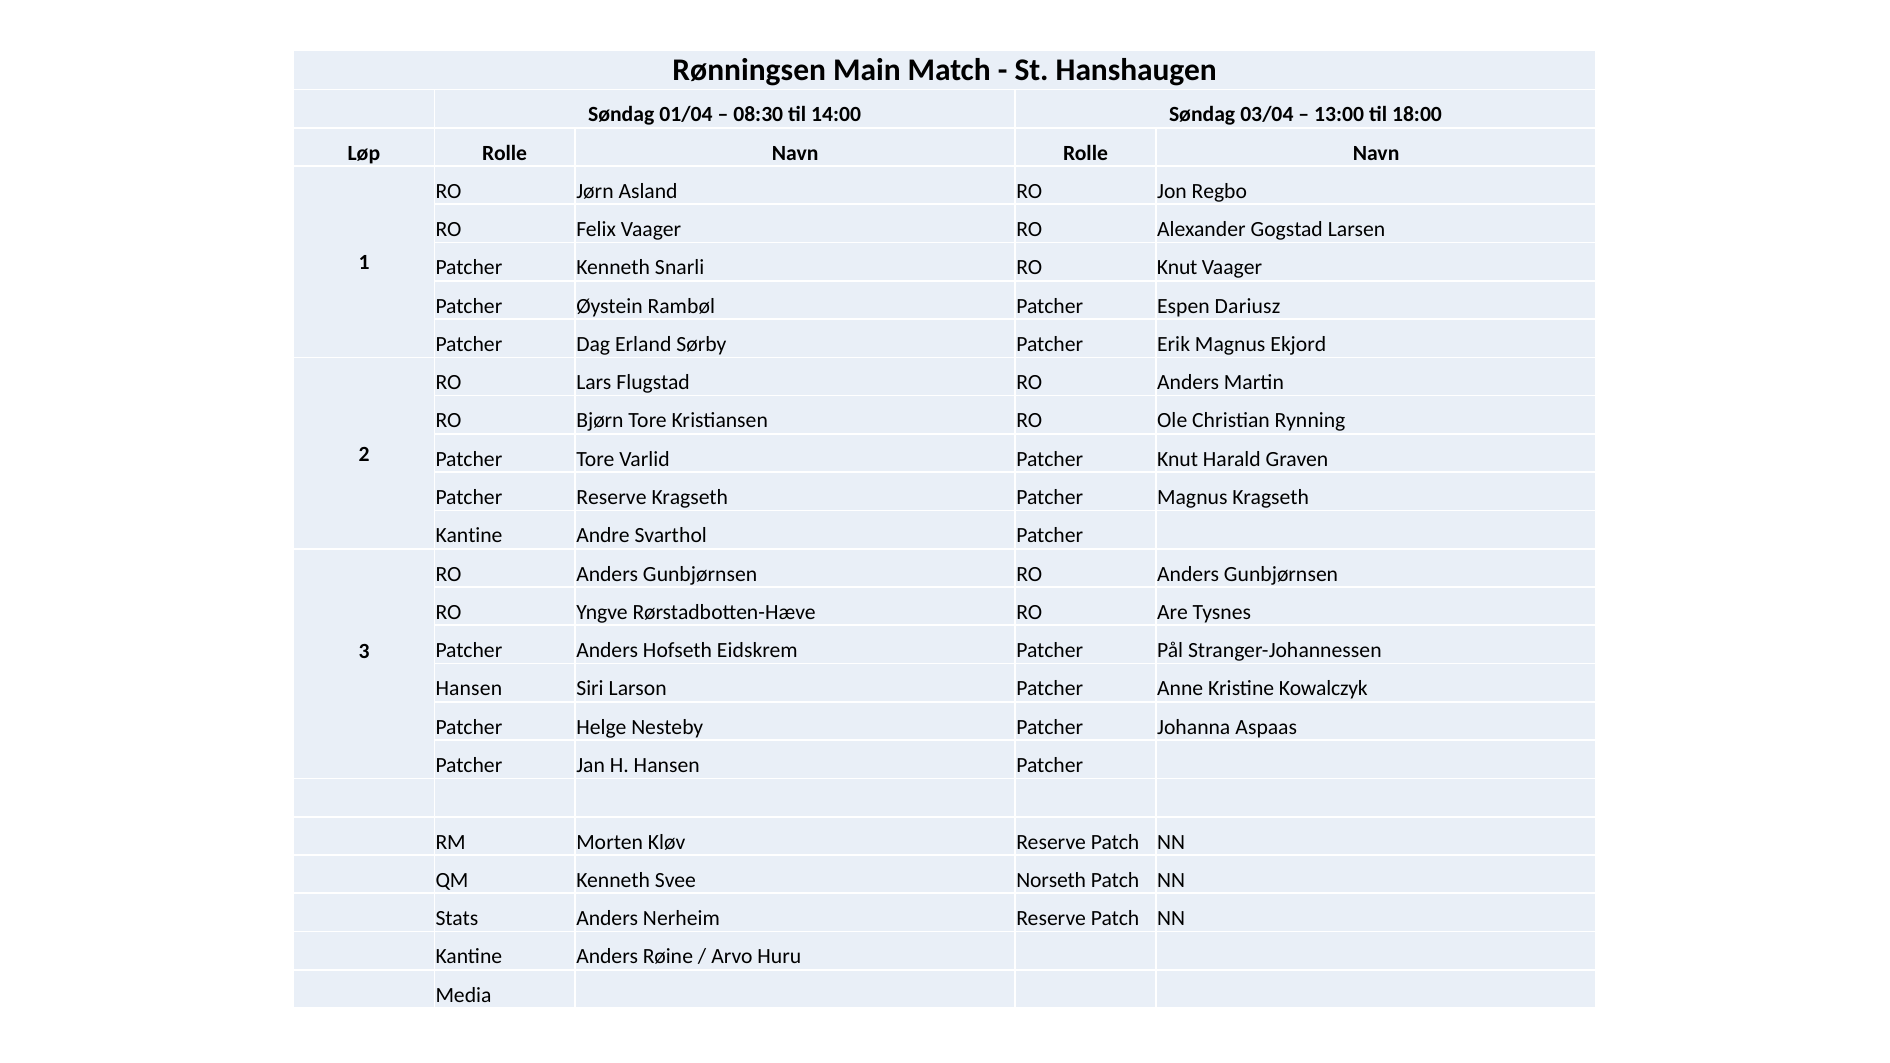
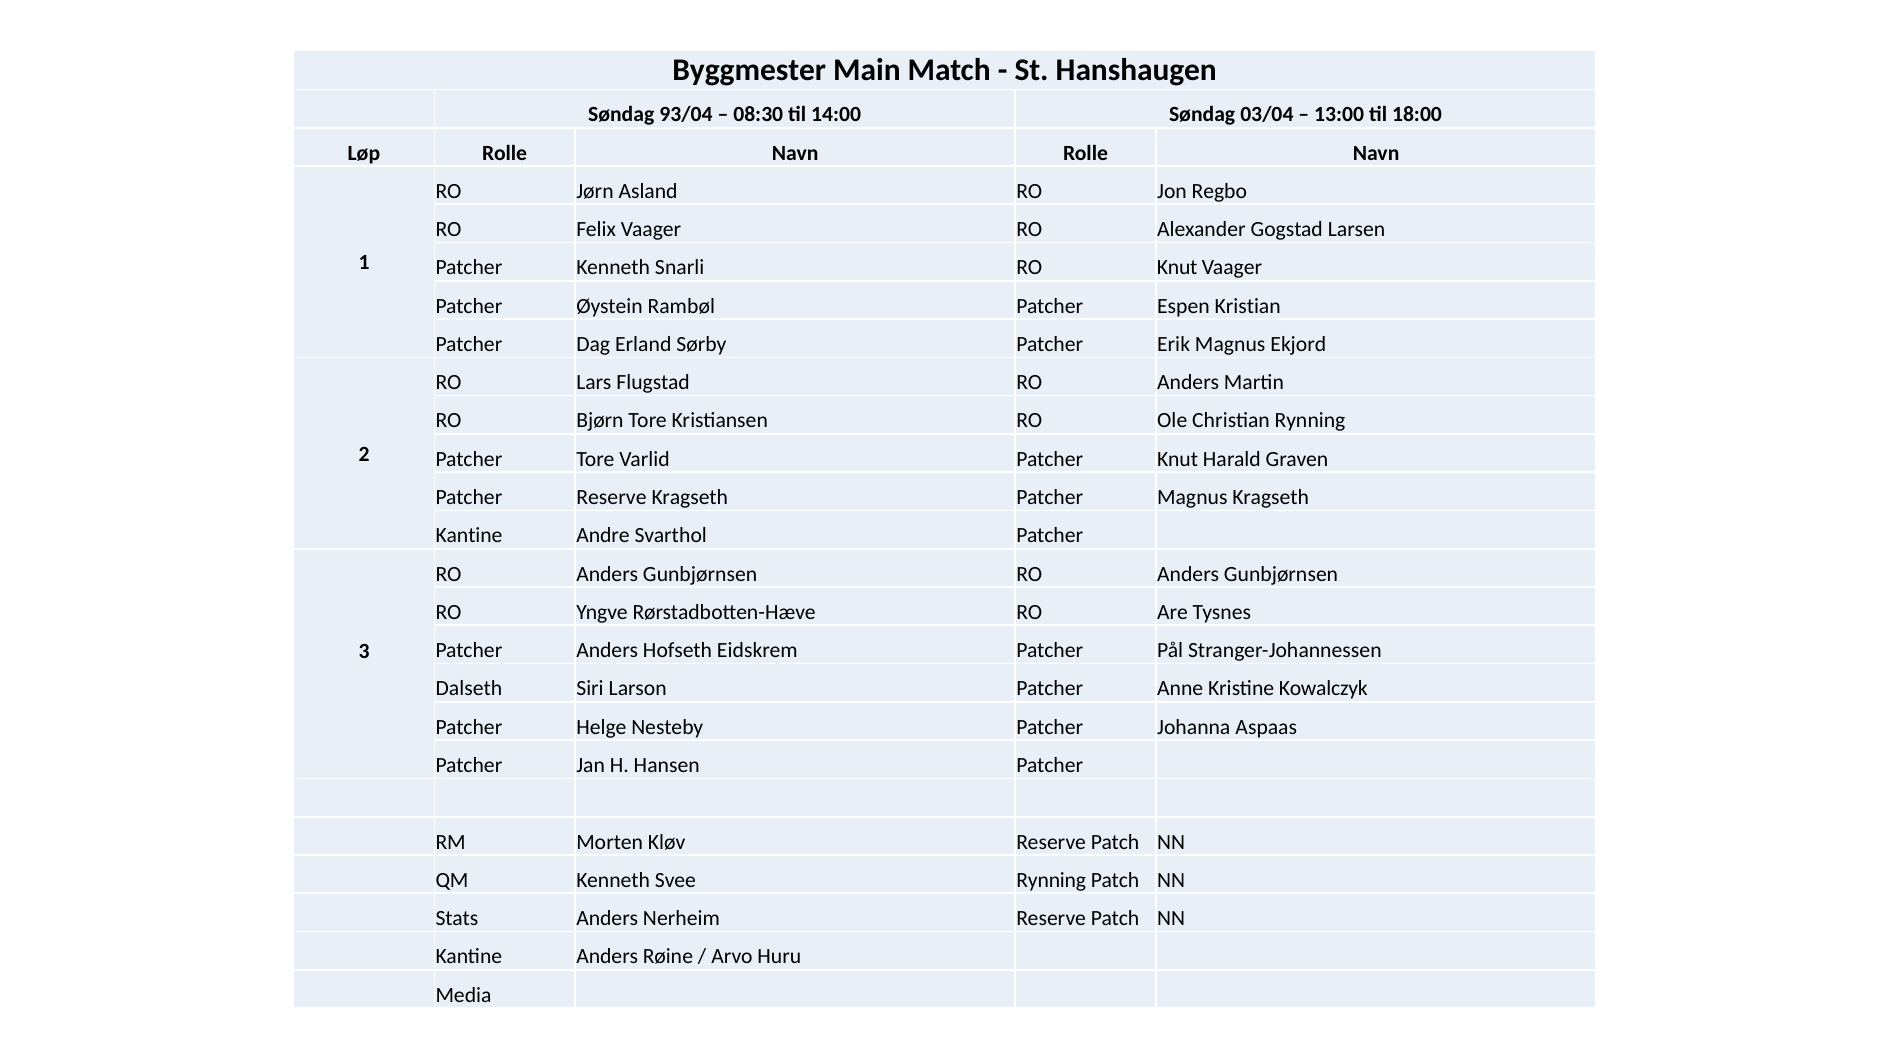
Rønningsen: Rønningsen -> Byggmester (749, 71)
01/04: 01/04 -> 93/04 (686, 115)
Dariusz: Dariusz -> Kristian (1248, 306)
Hansen: Hansen -> Dalseth (469, 689)
Svee Norseth: Norseth -> Rynning (1051, 880)
